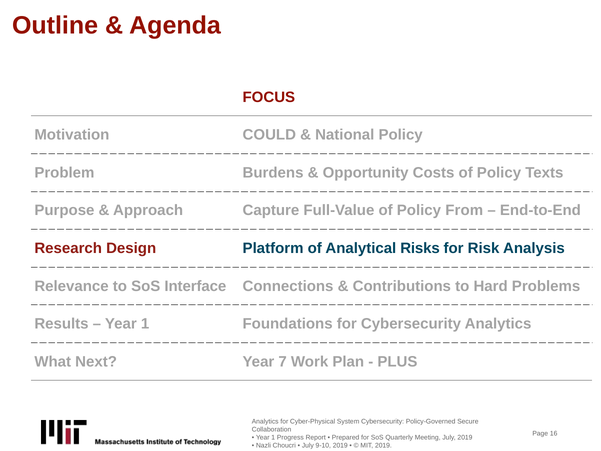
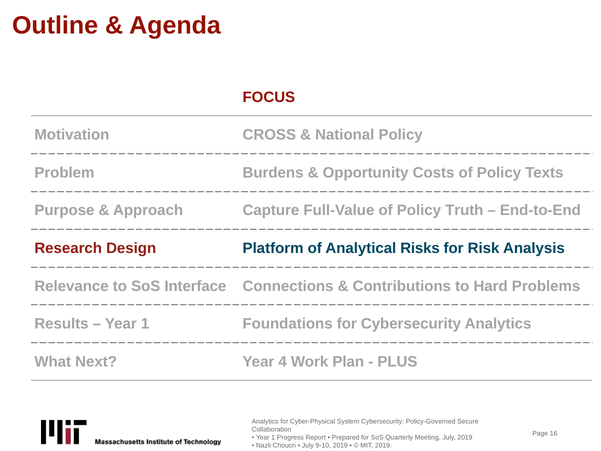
COULD: COULD -> CROSS (269, 135)
From: From -> Truth (464, 210)
7: 7 -> 4 (283, 361)
